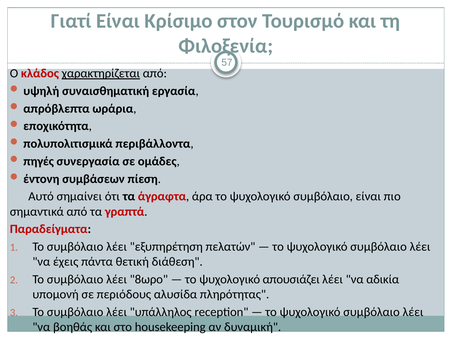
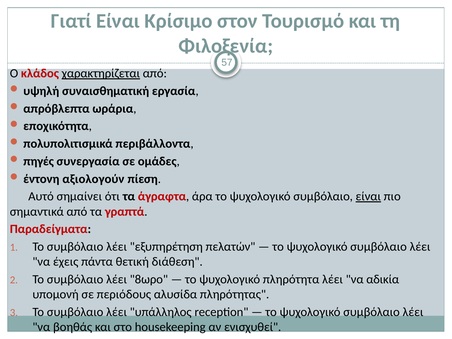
συμβάσεων: συμβάσεων -> αξιολογούν (93, 179)
είναι underline: none -> present (368, 196)
απουσιάζει: απουσιάζει -> πληρότητα (291, 279)
δυναμική: δυναμική -> ενισχυθεί (253, 327)
